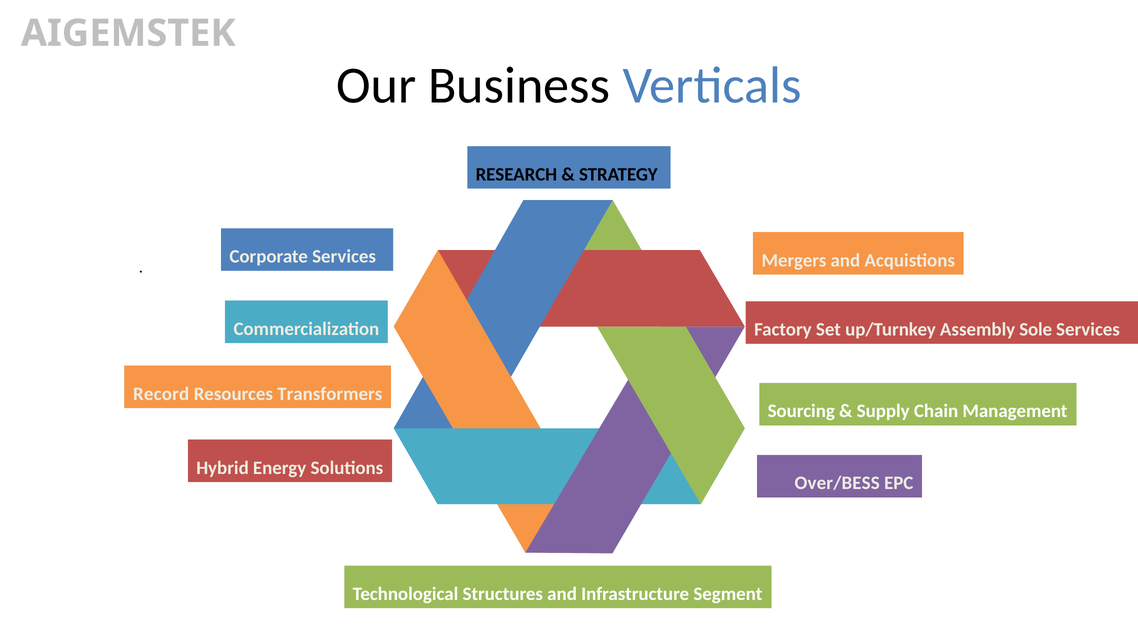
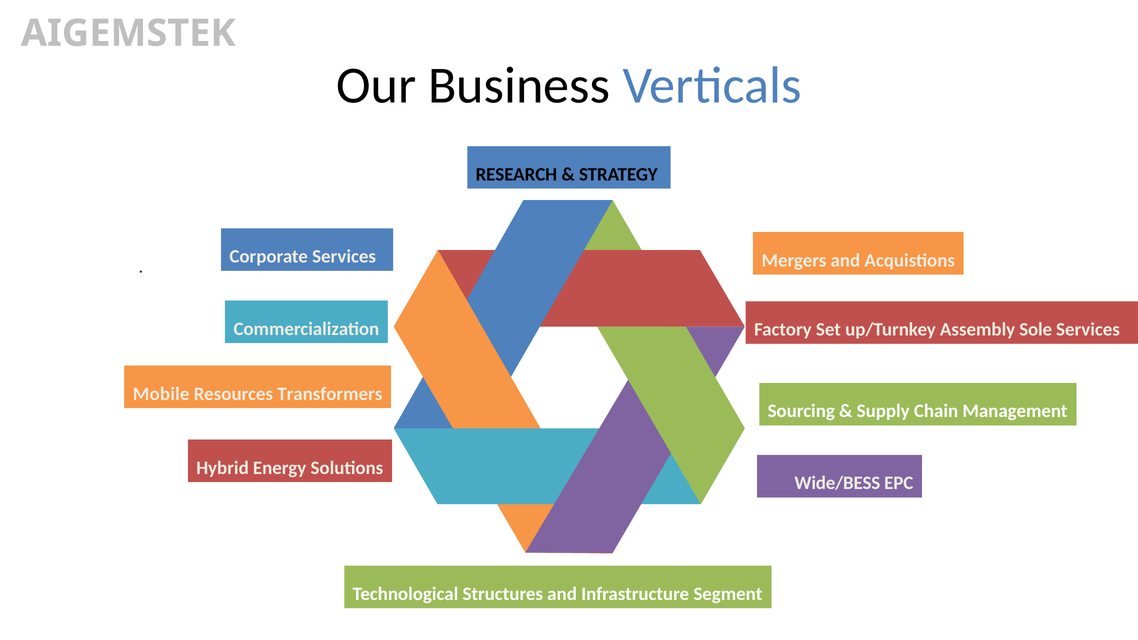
Record: Record -> Mobile (161, 394)
Over/BESS: Over/BESS -> Wide/BESS (837, 483)
